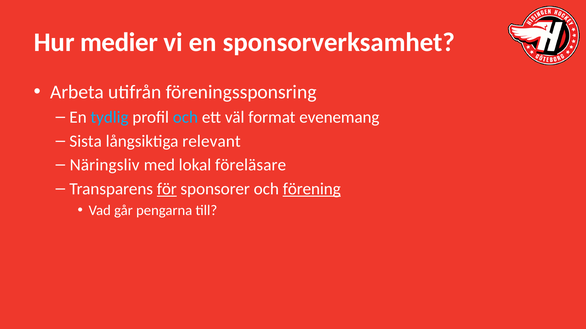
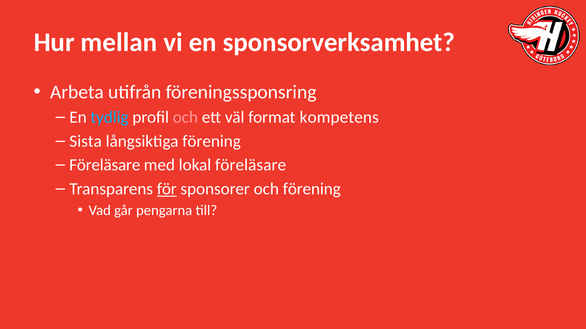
medier: medier -> mellan (119, 43)
och colour: light blue -> pink (185, 117)
evenemang: evenemang -> kompetens (339, 117)
långsiktiga relevant: relevant -> förening (212, 141)
Näringsliv: Näringsliv -> Föreläsare (105, 165)
förening underline: present -> none (312, 189)
